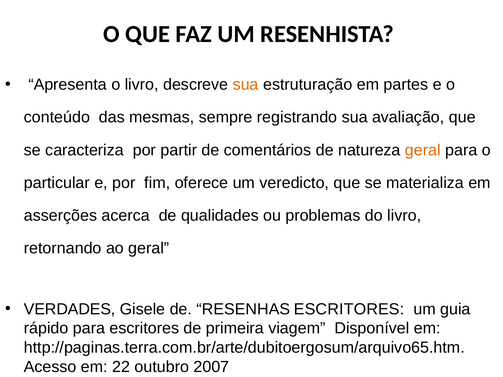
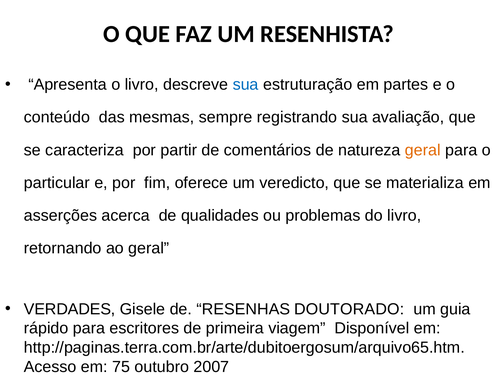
sua colour: orange -> blue (246, 85)
RESENHAS ESCRITORES: ESCRITORES -> DOUTORADO (349, 309)
22: 22 -> 75 (121, 367)
